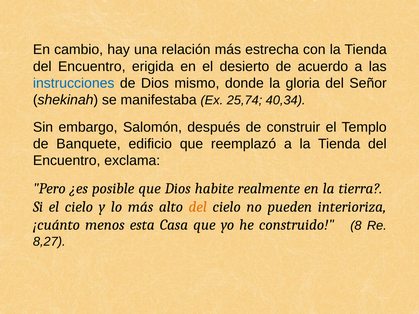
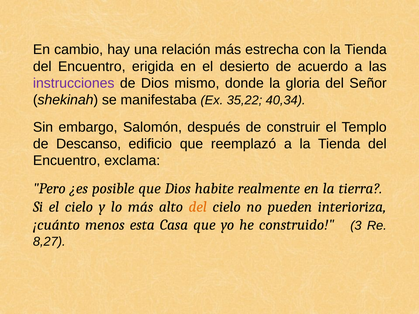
instrucciones colour: blue -> purple (74, 83)
25,74: 25,74 -> 35,22 (245, 100)
Banquete: Banquete -> Descanso (89, 144)
8: 8 -> 3 (356, 226)
